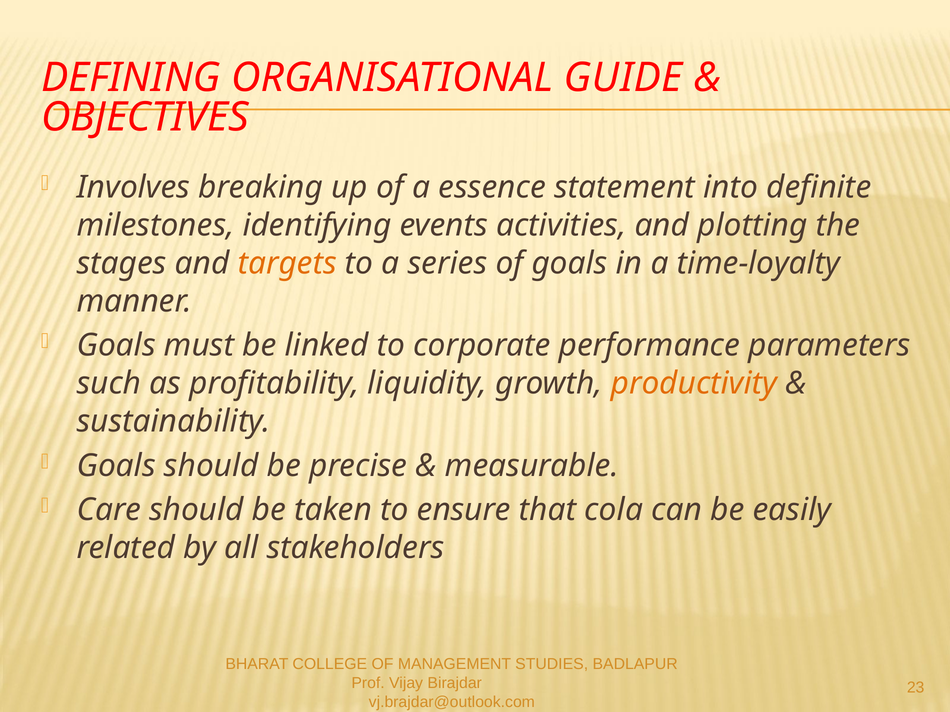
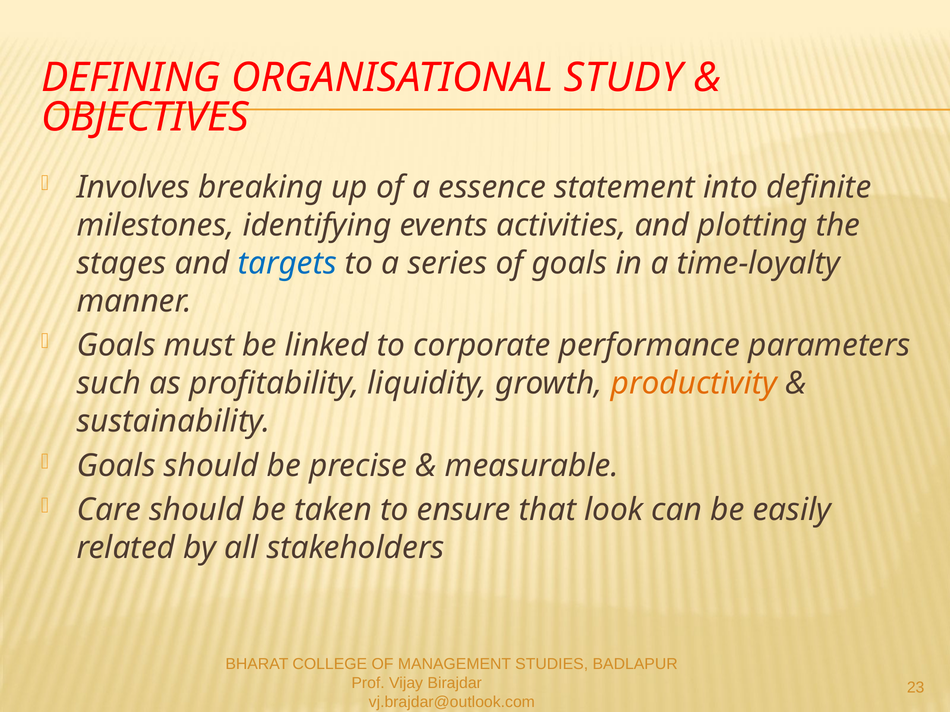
GUIDE: GUIDE -> STUDY (623, 78)
targets colour: orange -> blue (287, 263)
cola: cola -> look (614, 510)
